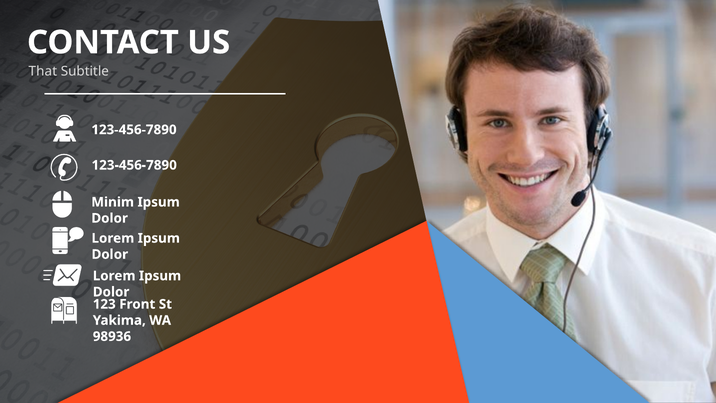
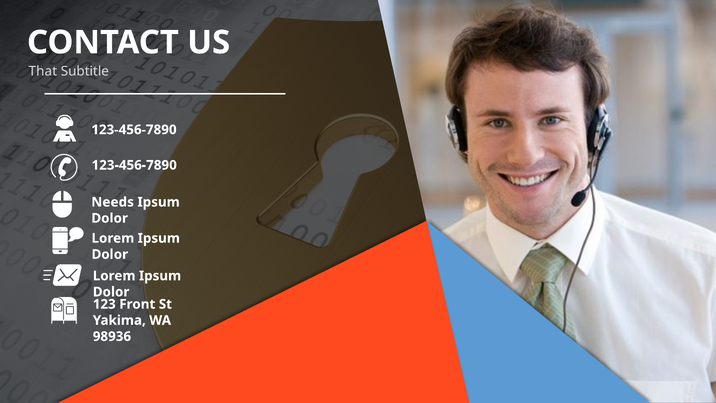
Minim: Minim -> Needs (113, 202)
